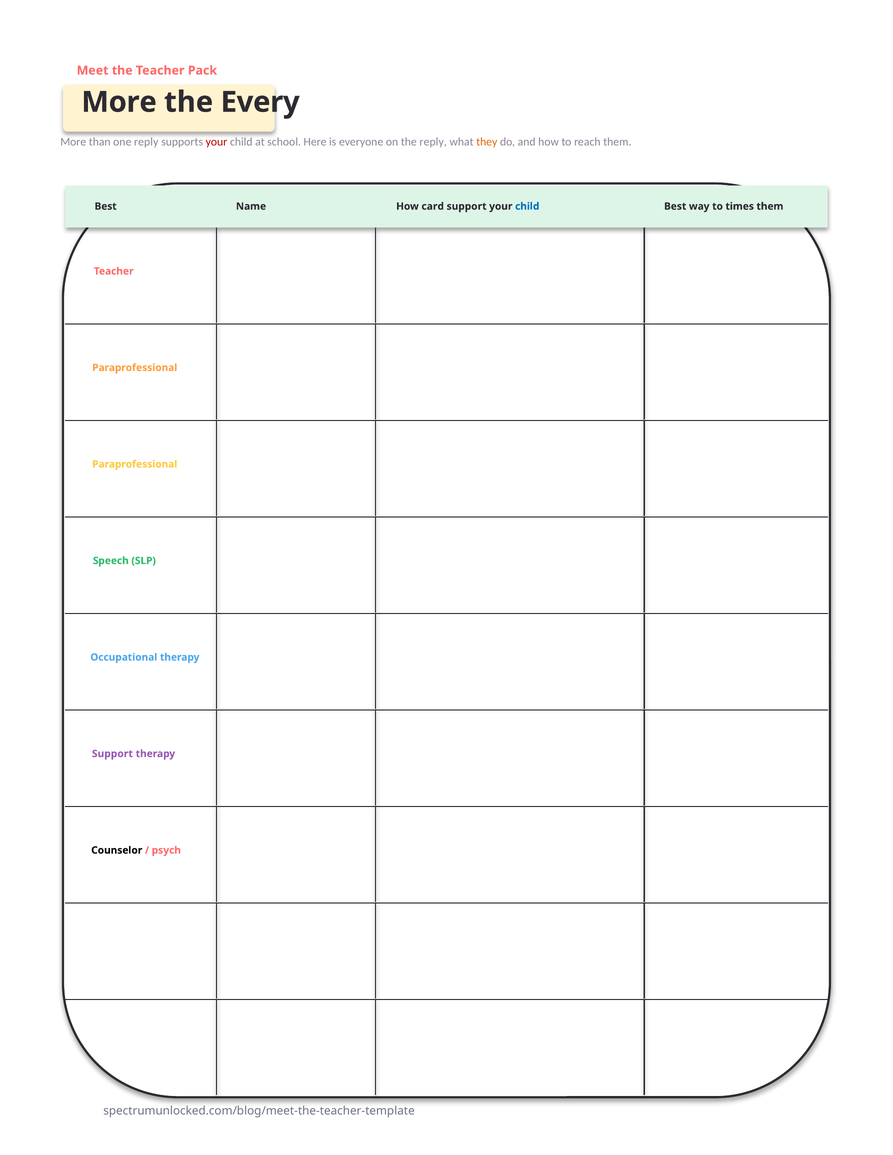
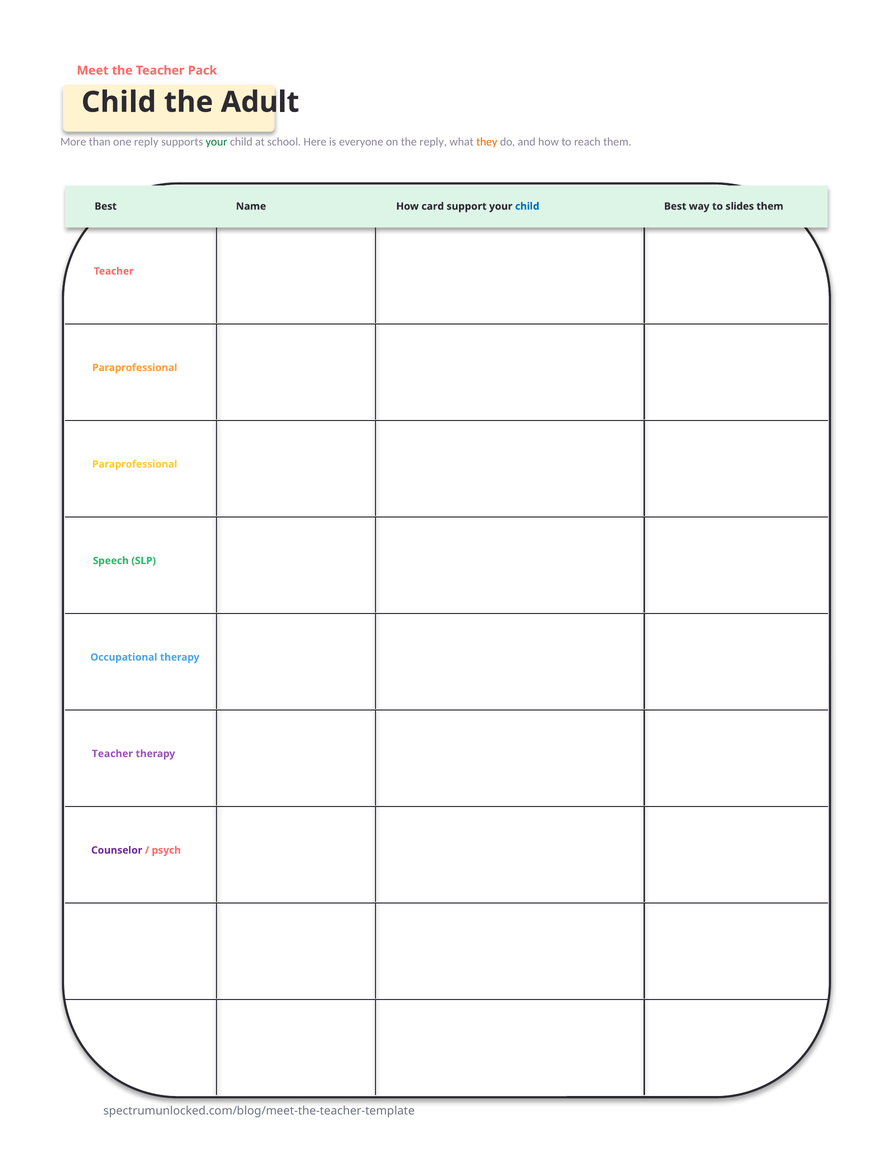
More: More -> Child (119, 102)
Every: Every -> Adult (260, 102)
your colour: red -> green (216, 142)
times: times -> slides (740, 206)
Support: Support -> Teacher (112, 754)
Counselor colour: black -> purple (117, 851)
